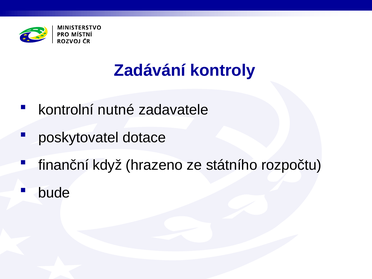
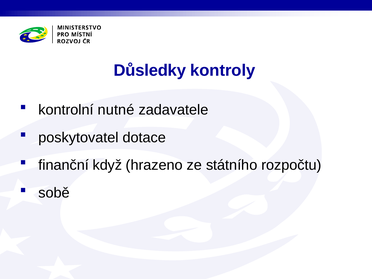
Zadávání: Zadávání -> Důsledky (150, 70)
bude: bude -> sobě (54, 193)
